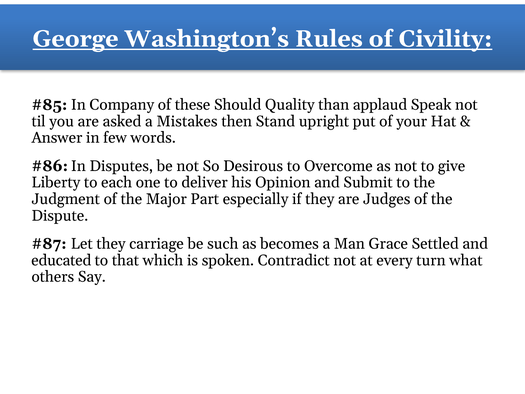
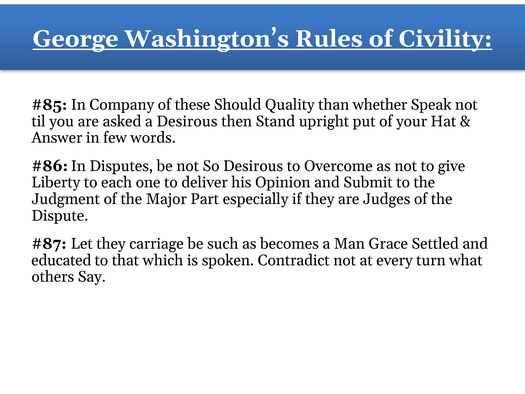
applaud: applaud -> whether (380, 105)
a Mistakes: Mistakes -> Desirous (187, 121)
